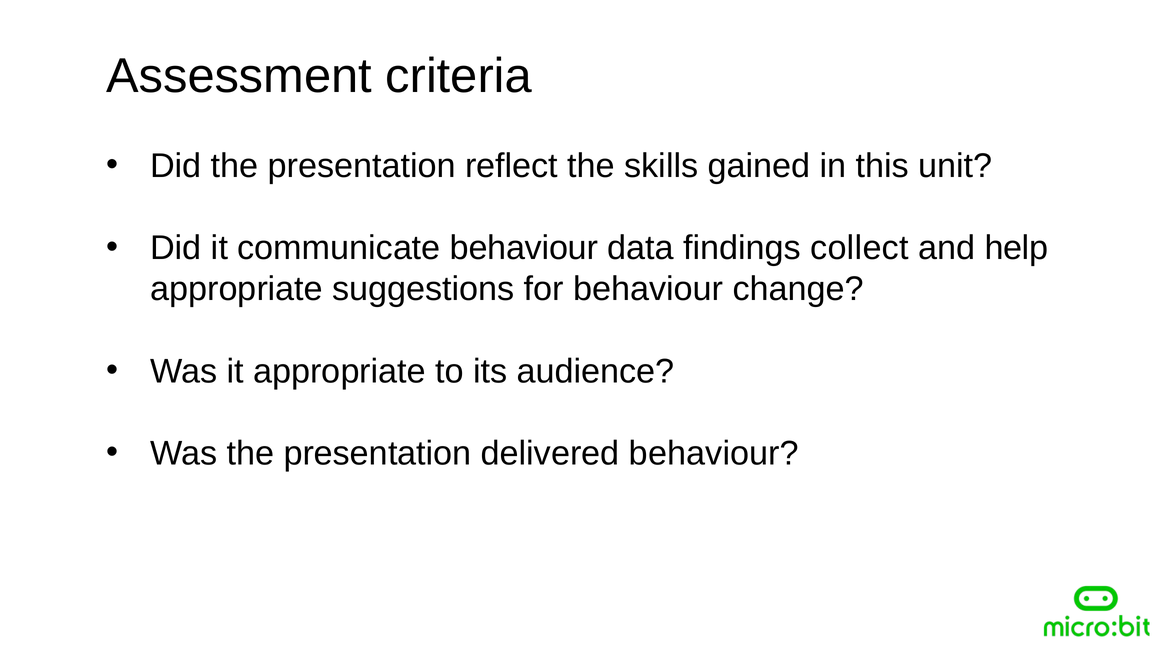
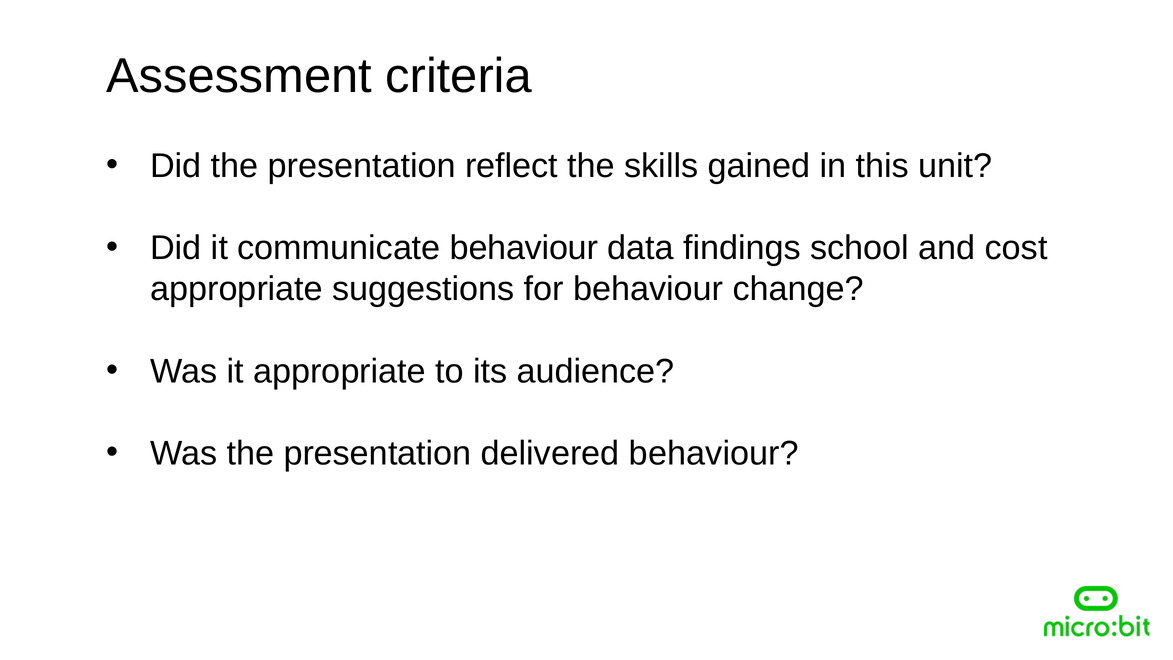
collect: collect -> school (860, 248)
help: help -> cost (1016, 248)
